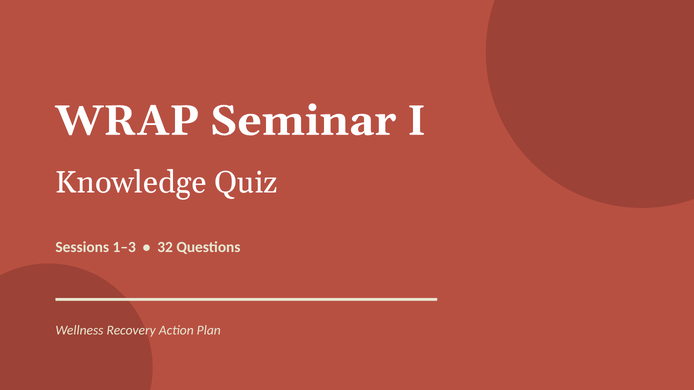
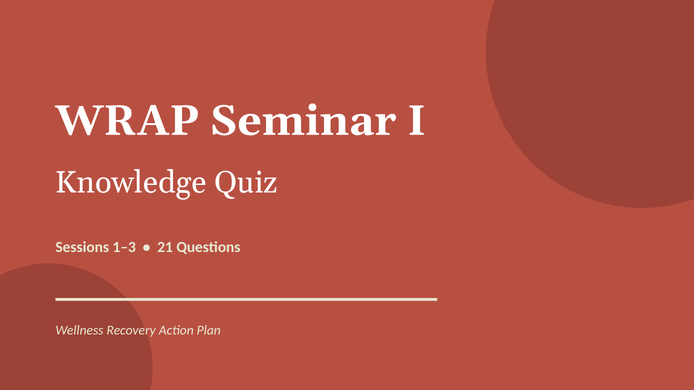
32: 32 -> 21 (165, 247)
